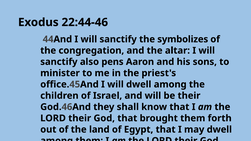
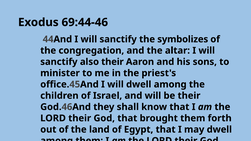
22:44-46: 22:44-46 -> 69:44-46 (85, 22)
also pens: pens -> their (112, 62)
